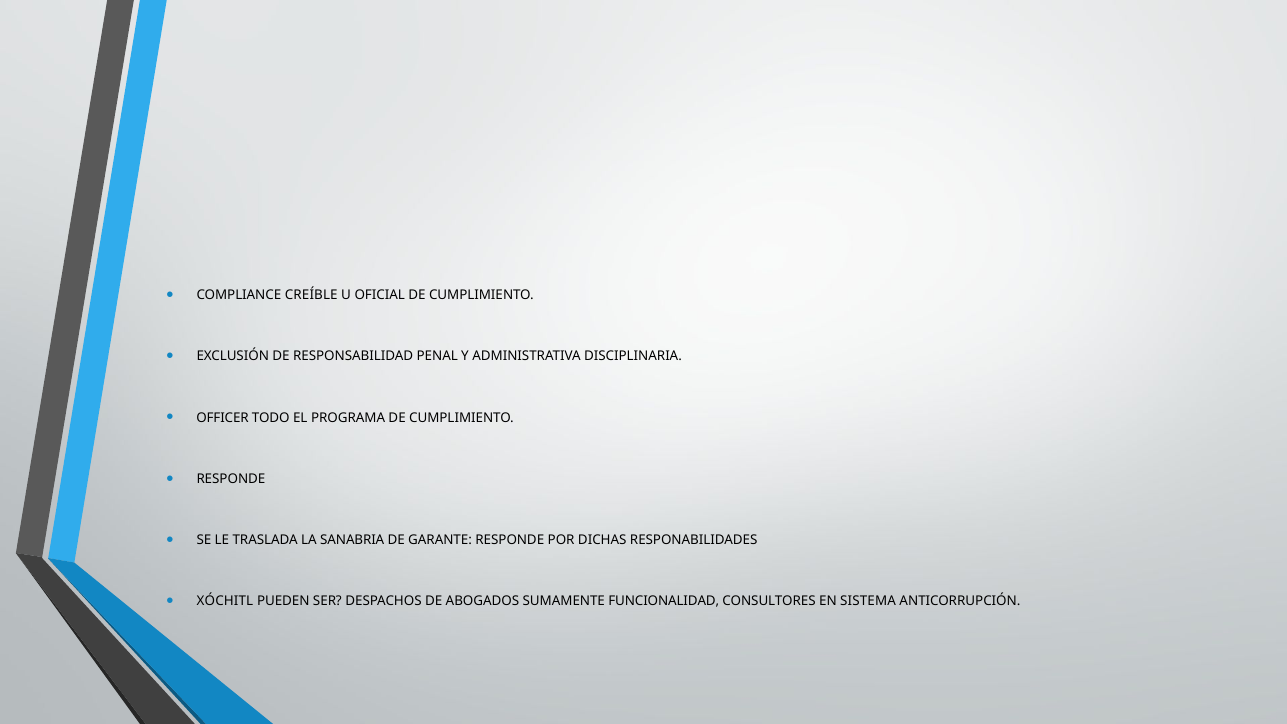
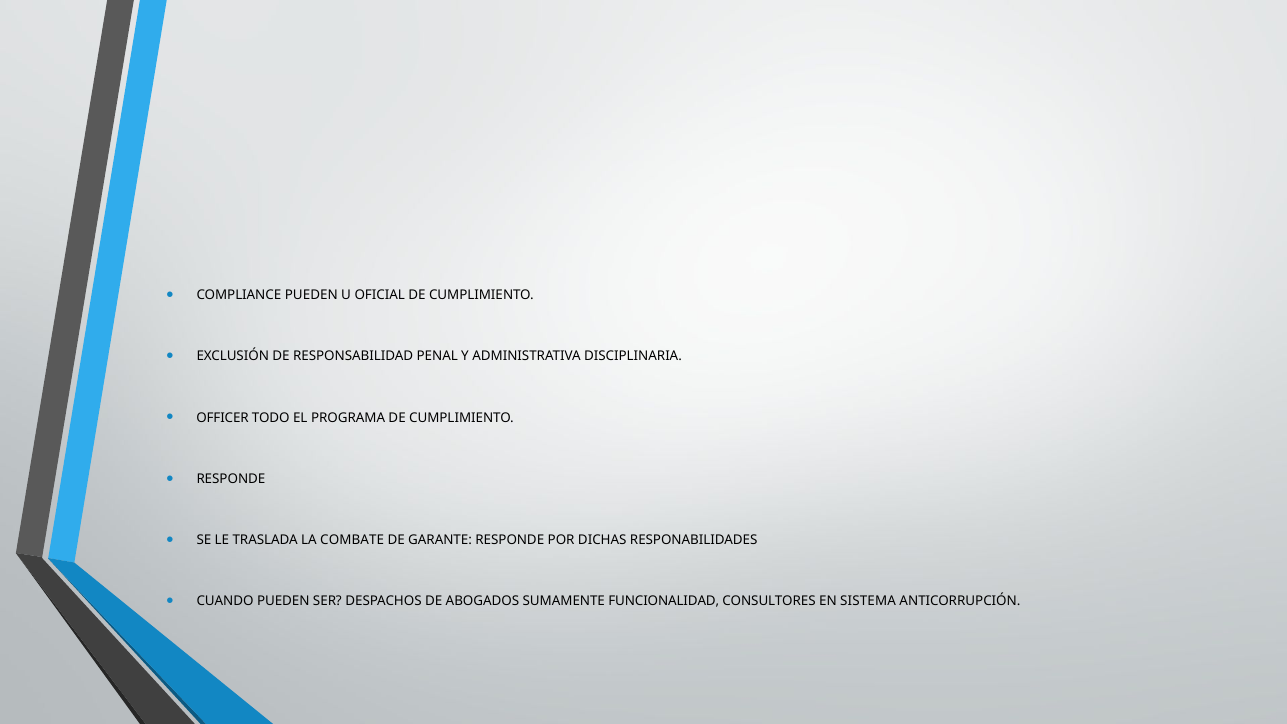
COMPLIANCE CREÍBLE: CREÍBLE -> PUEDEN (311, 295)
SANABRIA: SANABRIA -> COMBATE (352, 540)
XÓCHITL: XÓCHITL -> CUANDO (225, 601)
